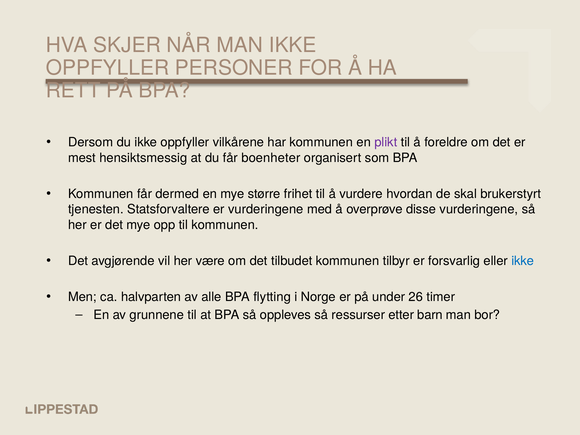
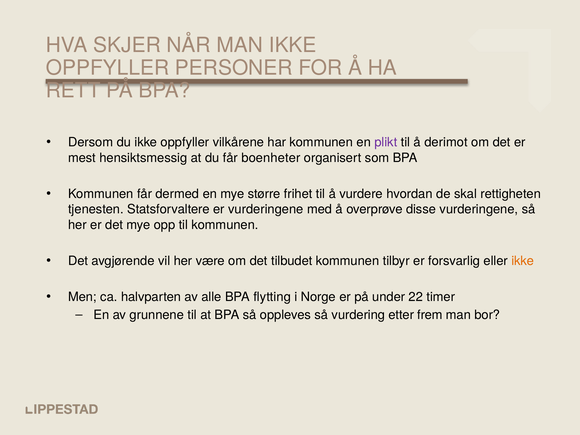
foreldre: foreldre -> derimot (446, 142)
brukerstyrt: brukerstyrt -> rettigheten (511, 194)
ikke colour: blue -> orange (523, 261)
26: 26 -> 22 (416, 297)
ressurser: ressurser -> vurdering (358, 315)
barn: barn -> frem (430, 315)
